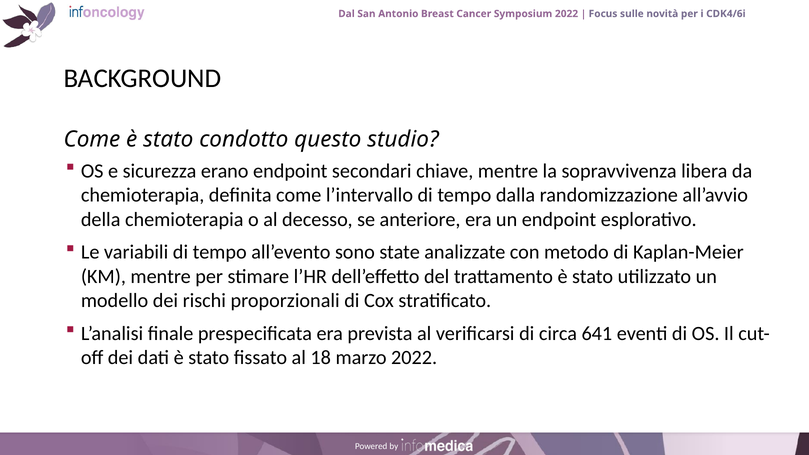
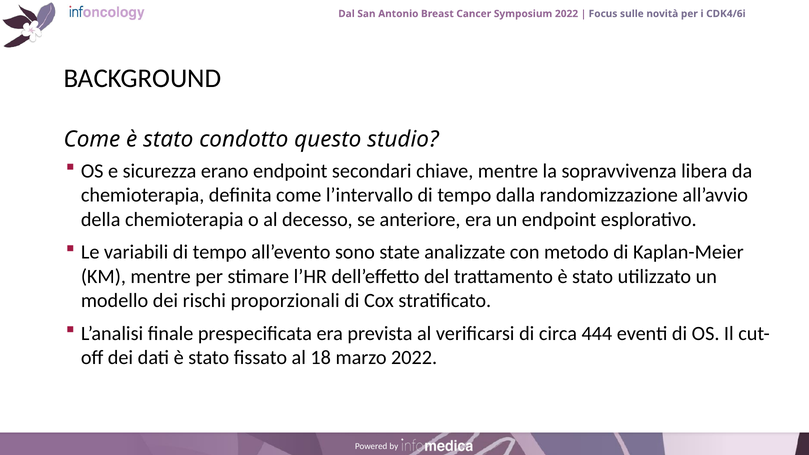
641: 641 -> 444 (597, 334)
